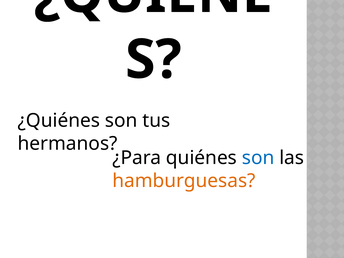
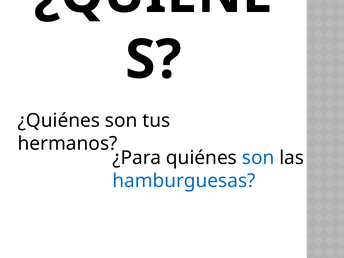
hamburguesas colour: orange -> blue (184, 181)
